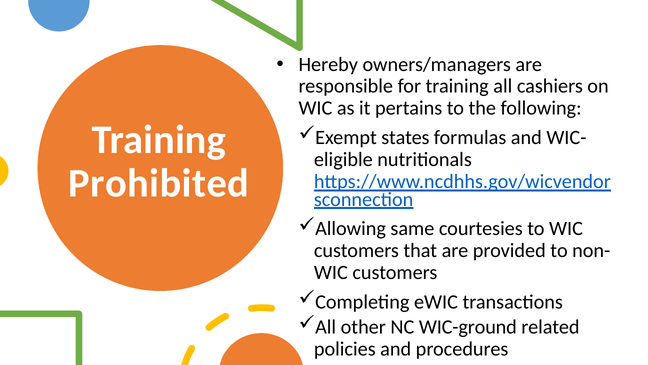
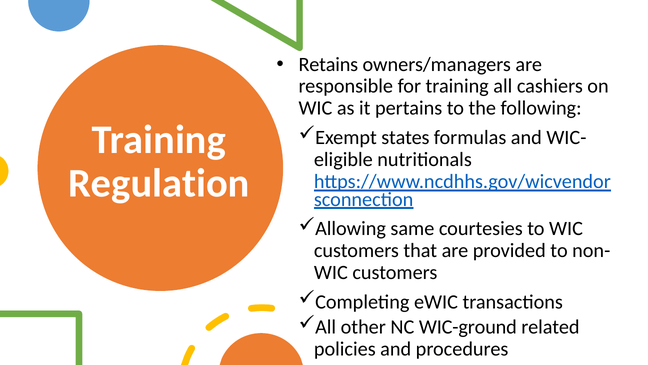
Hereby: Hereby -> Retains (328, 64)
Prohibited: Prohibited -> Regulation (159, 183)
